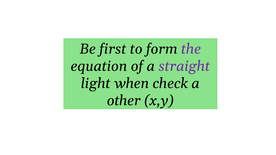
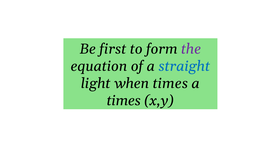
straight colour: purple -> blue (184, 66)
when check: check -> times (170, 84)
other: other -> times (124, 101)
